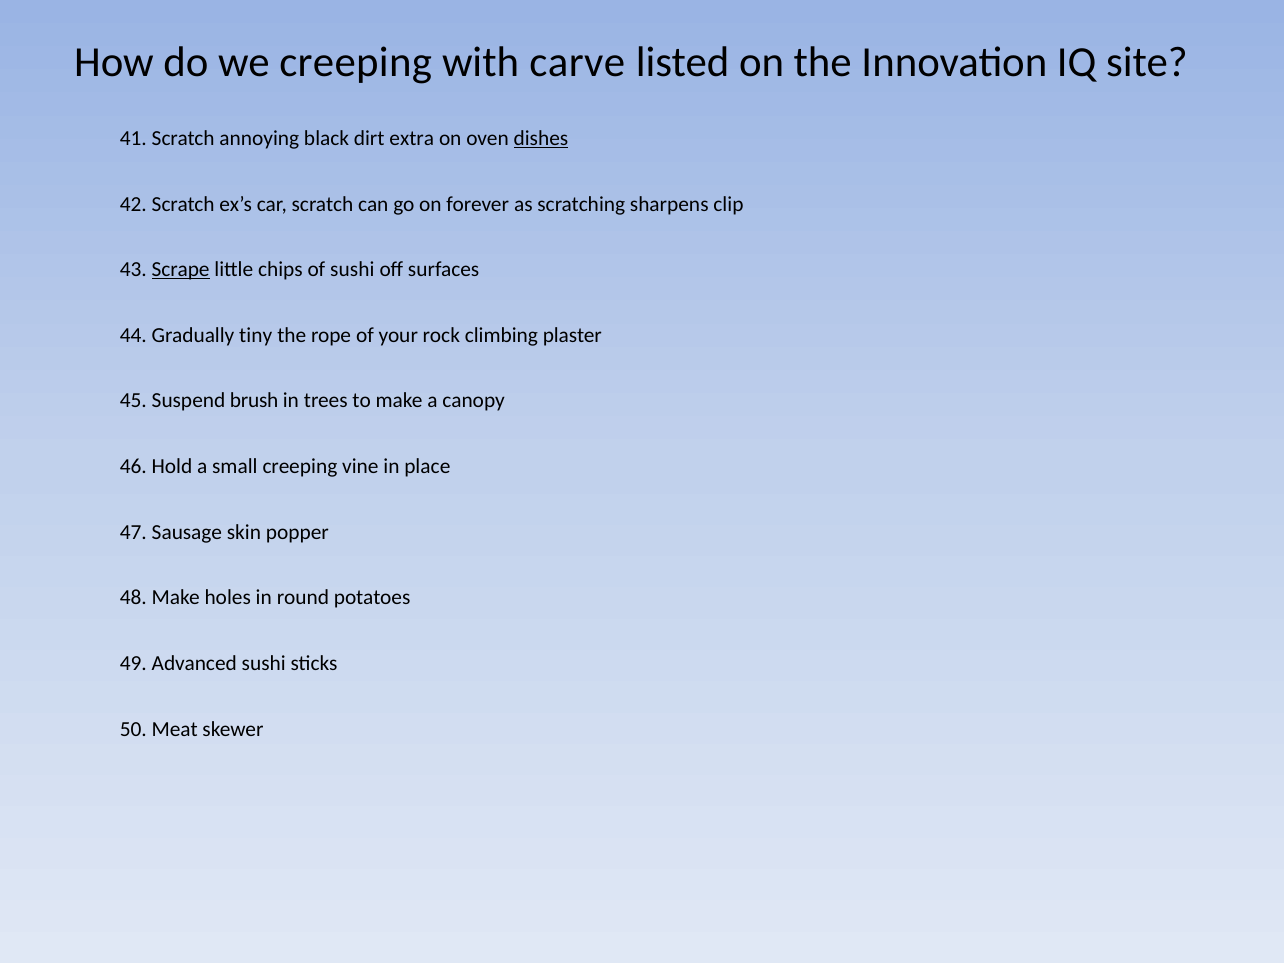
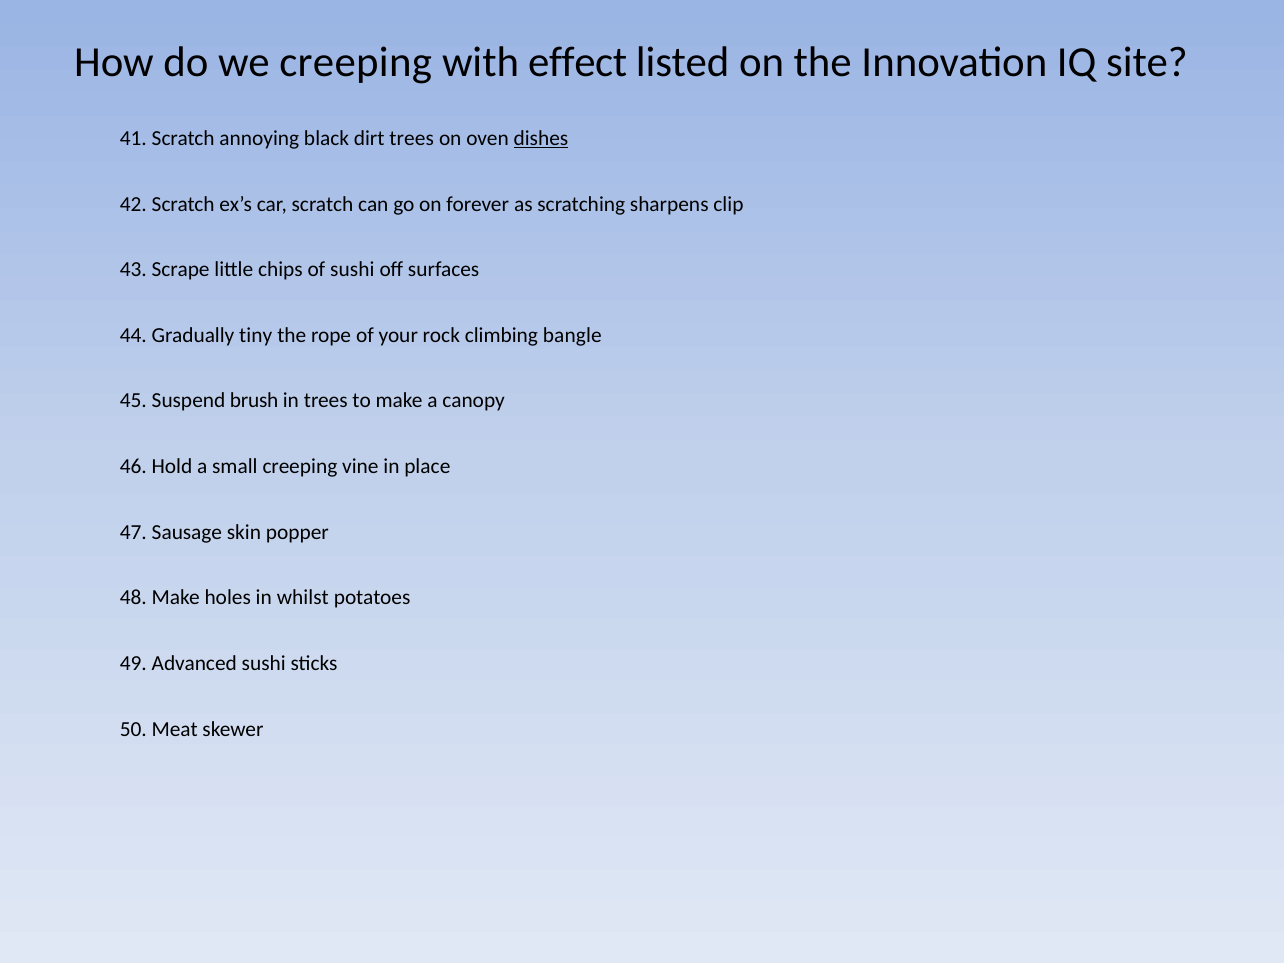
carve: carve -> effect (578, 62)
dirt extra: extra -> trees (412, 138)
Scrape underline: present -> none (181, 270)
plaster: plaster -> bangle (572, 335)
round: round -> whilst (303, 598)
